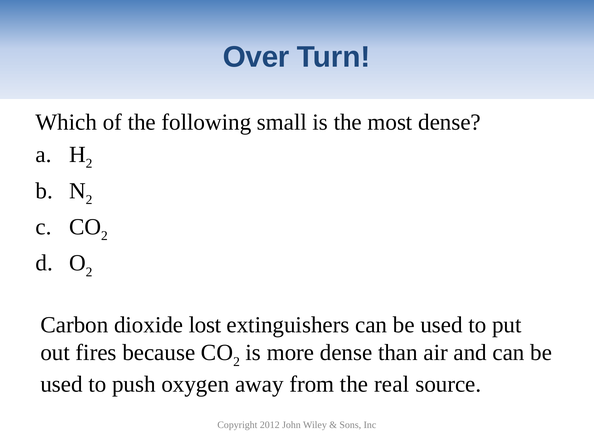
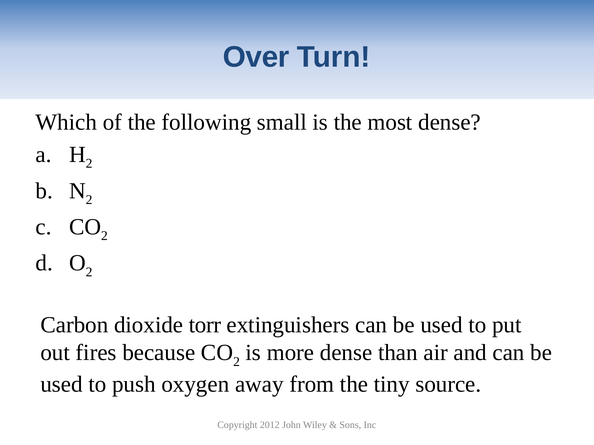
lost: lost -> torr (205, 325)
real: real -> tiny (392, 385)
